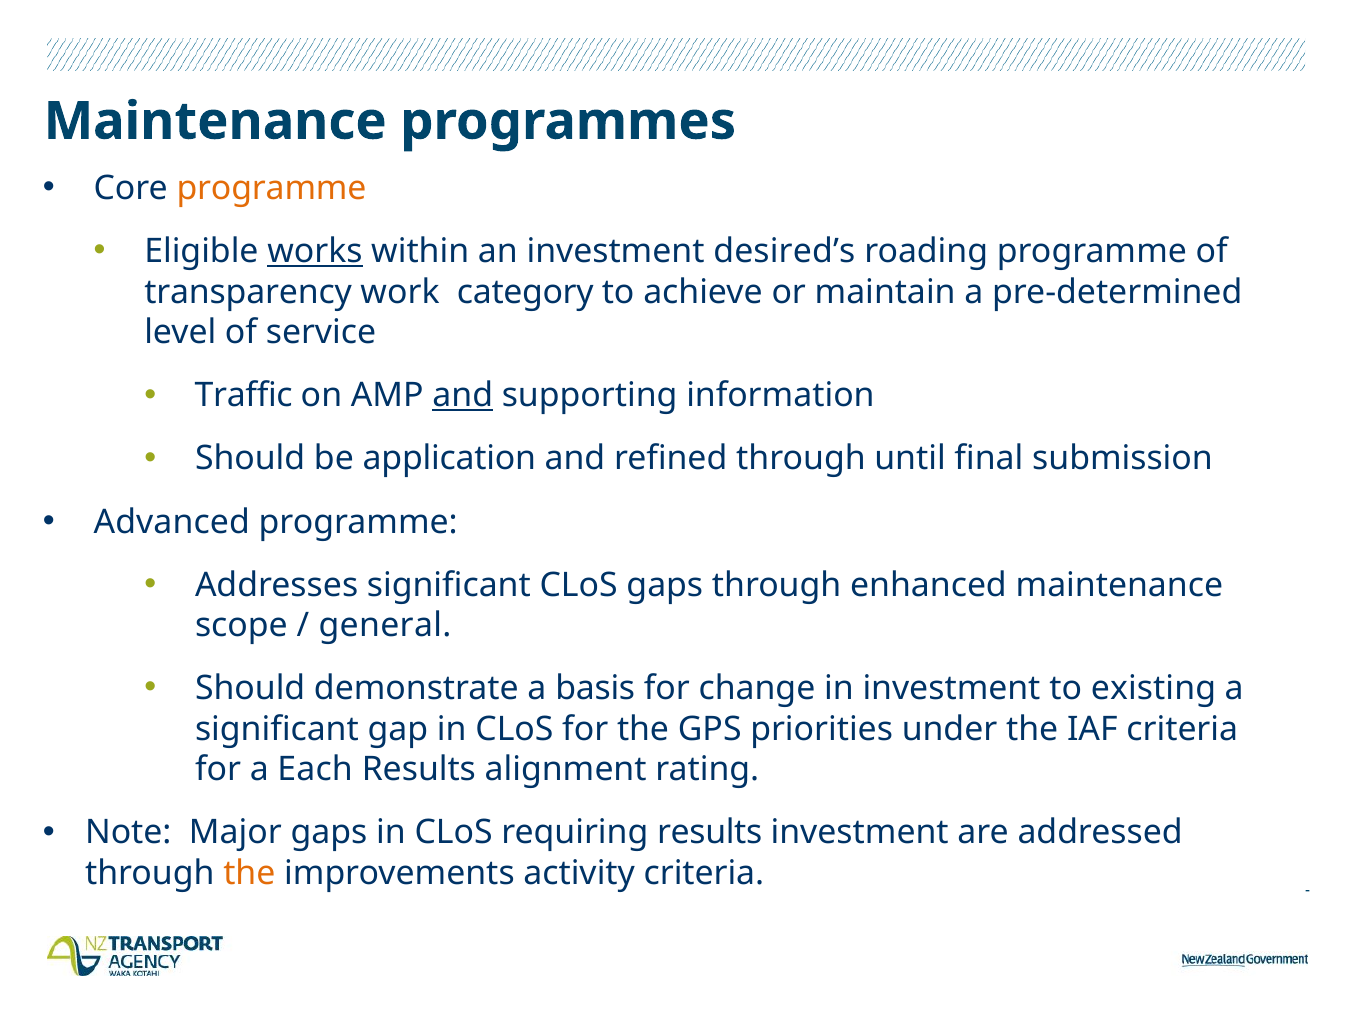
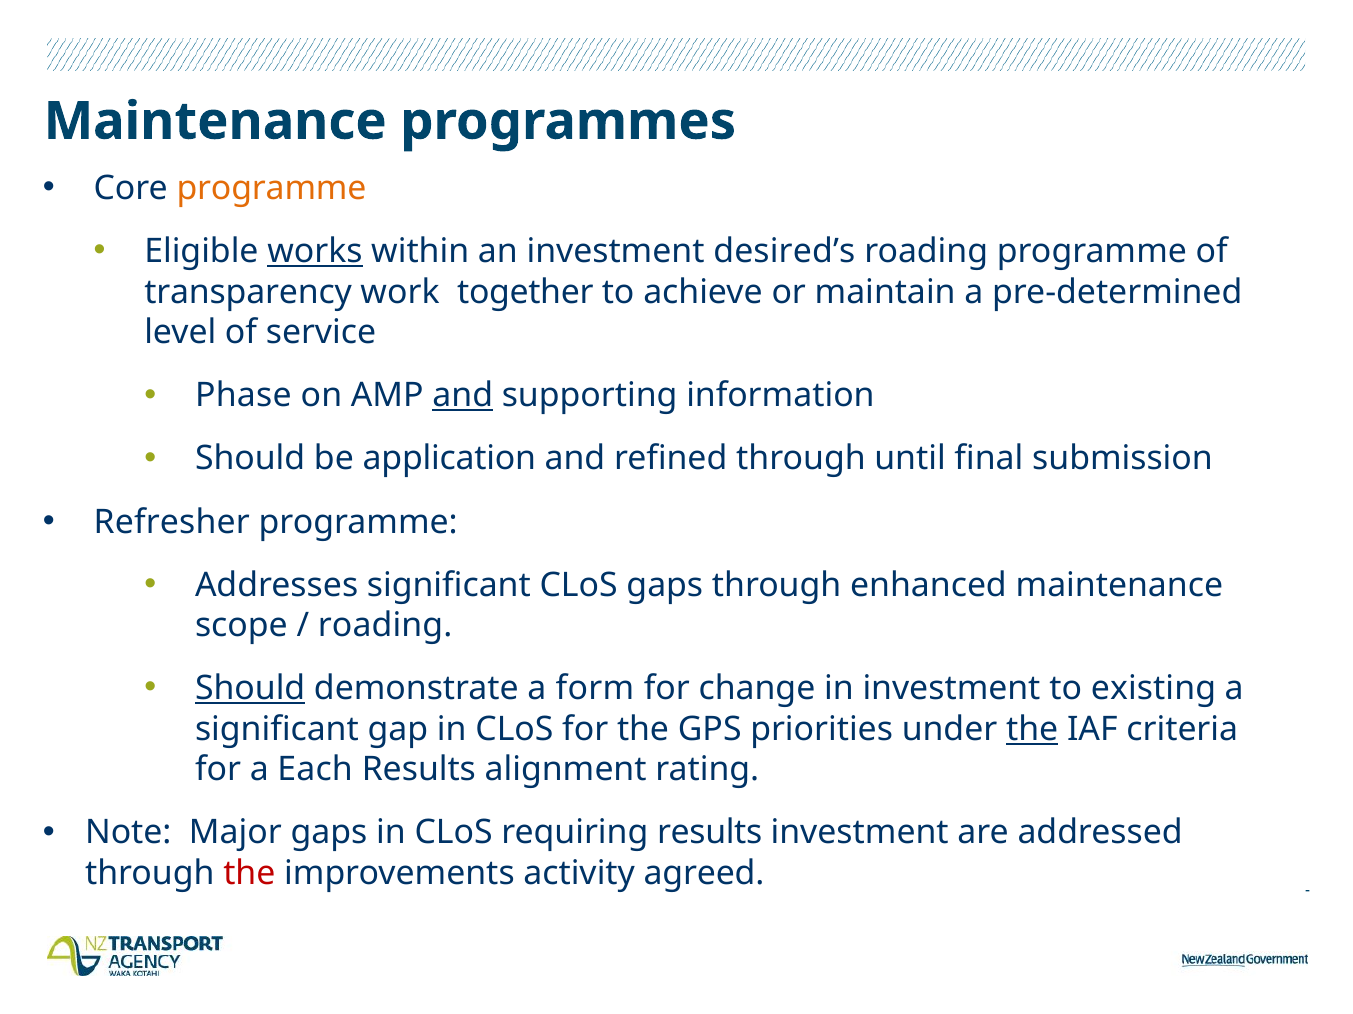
category: category -> together (525, 292)
Traffic: Traffic -> Phase (243, 396)
Advanced: Advanced -> Refresher (172, 522)
general: general -> roading (385, 626)
Should underline: none -> present (250, 689)
basis: basis -> form (595, 689)
the underline: none -> present (1032, 730)
the colour: orange -> red (249, 874)
activity criteria: criteria -> agreed (704, 874)
